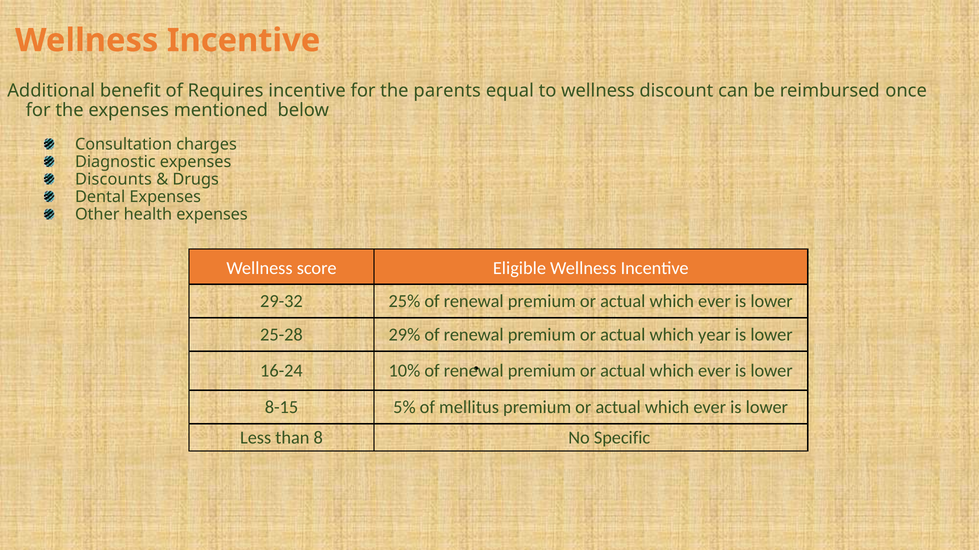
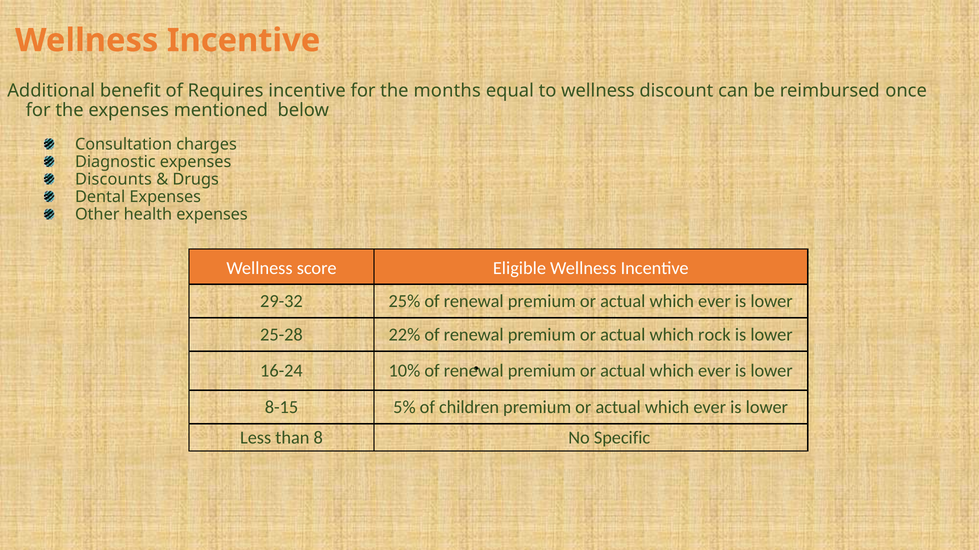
parents: parents -> months (447, 91)
29%: 29% -> 22% (404, 335)
year: year -> rock (714, 335)
mellitus: mellitus -> children (469, 408)
